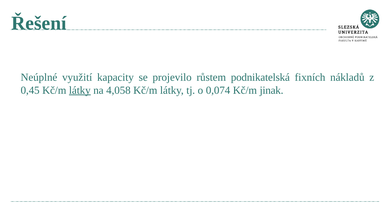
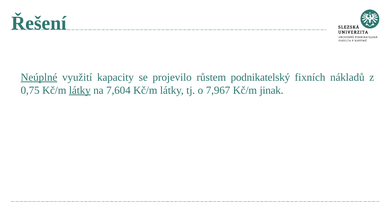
Neúplné underline: none -> present (39, 77)
podnikatelská: podnikatelská -> podnikatelský (260, 77)
0,45: 0,45 -> 0,75 (30, 90)
4,058: 4,058 -> 7,604 (118, 90)
0,074: 0,074 -> 7,967 (218, 90)
